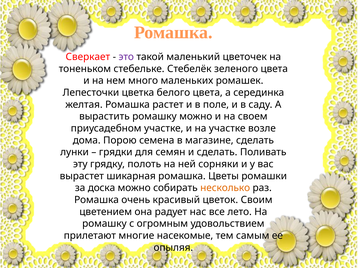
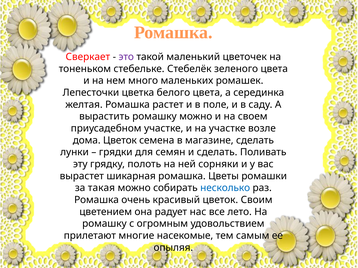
дома Порою: Порою -> Цветок (120, 140)
доска: доска -> такая (101, 188)
несколько colour: orange -> blue (225, 188)
